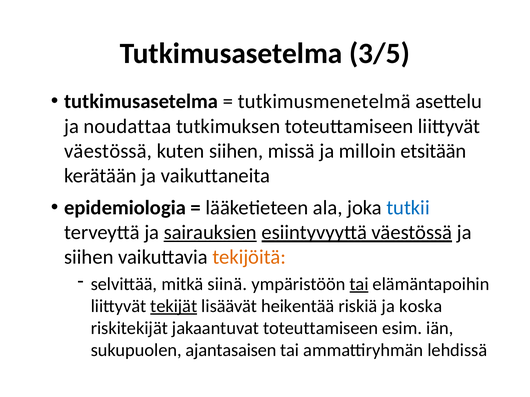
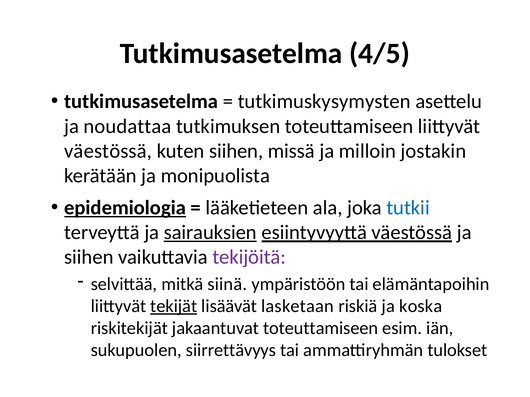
3/5: 3/5 -> 4/5 (379, 54)
tutkimusmenetelmä: tutkimusmenetelmä -> tutkimuskysymysten (324, 102)
etsitään: etsitään -> jostakin (433, 151)
vaikuttaneita: vaikuttaneita -> monipuolista (215, 176)
epidemiologia underline: none -> present (125, 208)
tekijöitä colour: orange -> purple (249, 258)
tai underline: present -> none (359, 284)
heikentää: heikentää -> lasketaan (298, 307)
ajantasaisen: ajantasaisen -> siirrettävyys (231, 351)
lehdissä: lehdissä -> tulokset (457, 351)
